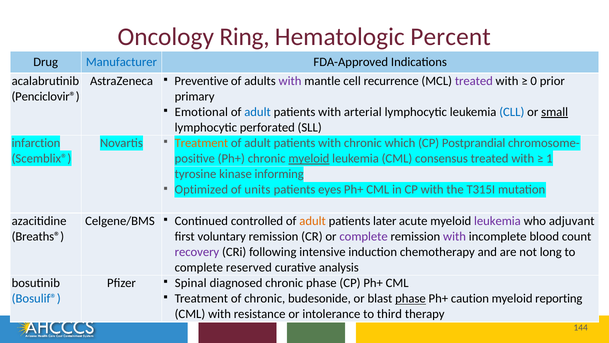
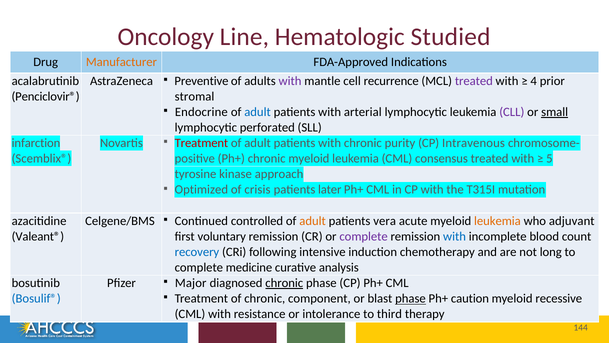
Ring: Ring -> Line (244, 37)
Percent: Percent -> Studied (451, 37)
Manufacturer colour: blue -> orange (121, 62)
0: 0 -> 4 (534, 81)
primary: primary -> stromal (195, 96)
Emotional: Emotional -> Endocrine (201, 112)
CLL colour: blue -> purple (512, 112)
Treatment colour: orange -> red (201, 143)
which: which -> purity (400, 143)
Postprandial: Postprandial -> Intravenous (473, 143)
myeloid underline: present -> none (309, 158)
1: 1 -> 5 (549, 158)
informing: informing -> approach (279, 174)
units: units -> crisis (257, 189)
eyes: eyes -> later (330, 189)
later: later -> vera (385, 221)
leukemia colour: purple -> orange (497, 221)
Breaths®: Breaths® -> Valeant® (38, 236)
with colour: purple -> blue (455, 236)
recovery colour: purple -> blue (197, 252)
reserved: reserved -> medicine (249, 267)
Spinal: Spinal -> Major (191, 283)
chronic underline: none -> present (284, 283)
budesonide: budesonide -> component (319, 298)
reporting: reporting -> recessive (559, 298)
